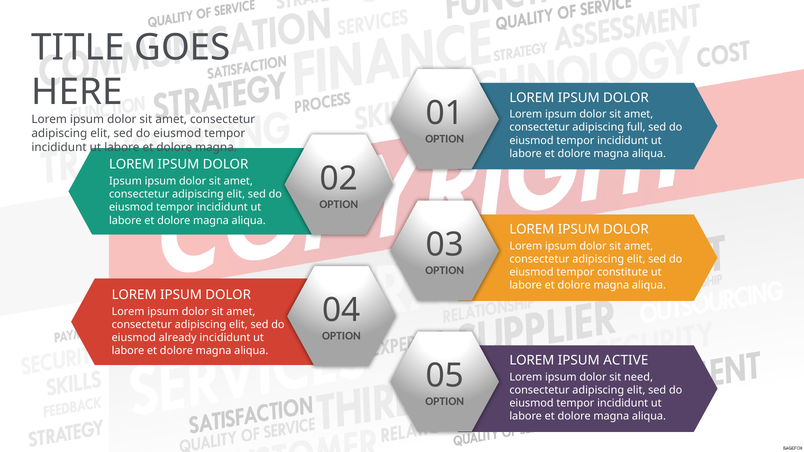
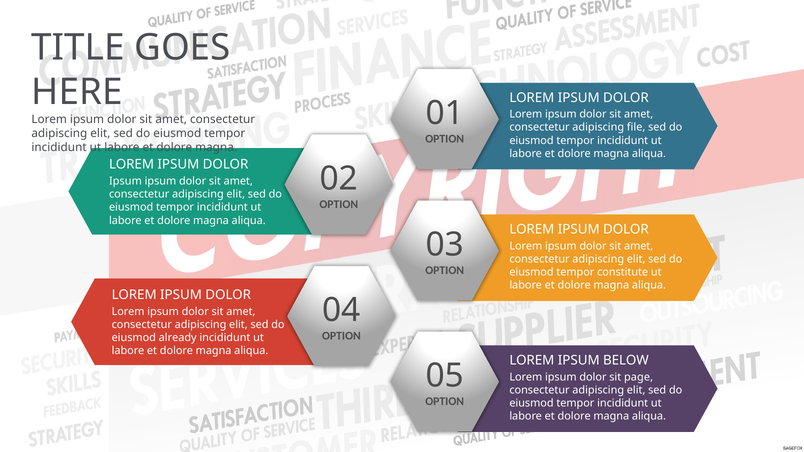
full: full -> file (636, 127)
ACTIVE: ACTIVE -> BELOW (626, 360)
need: need -> page (639, 377)
